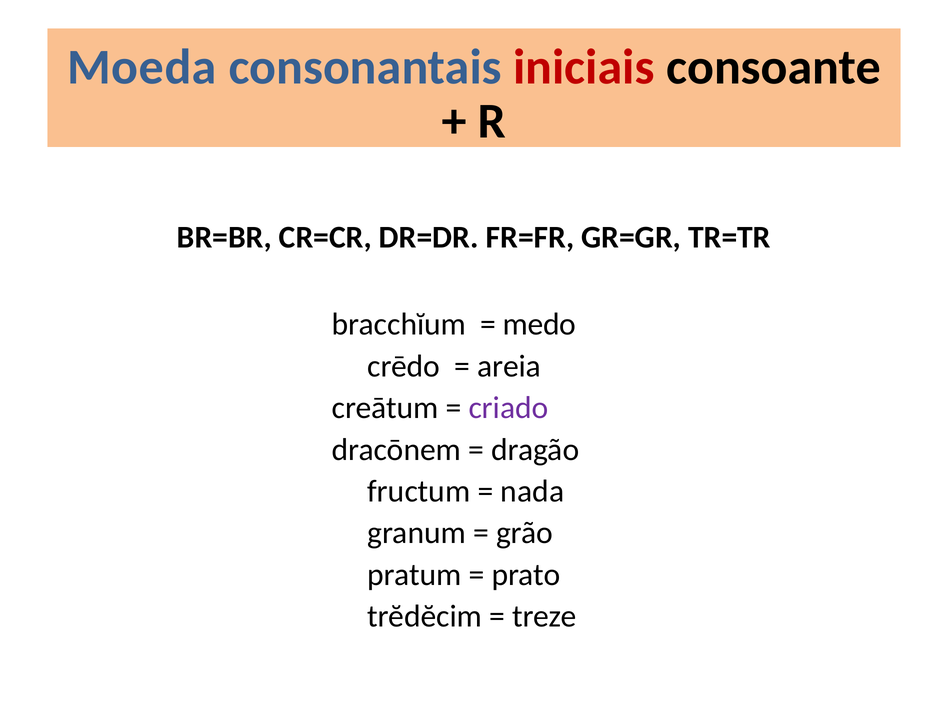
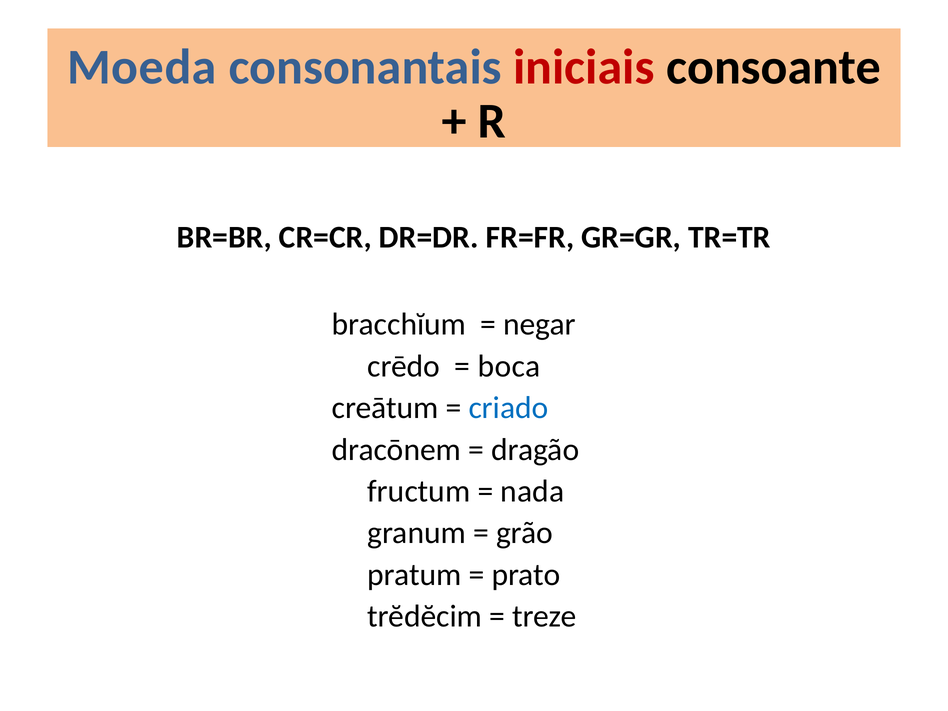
medo: medo -> negar (539, 325)
areia: areia -> boca (509, 366)
criado colour: purple -> blue (509, 408)
